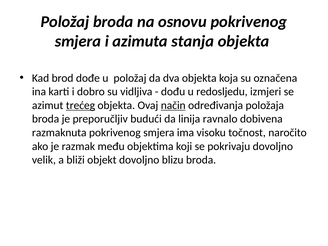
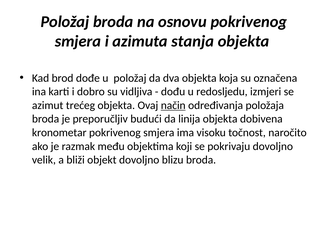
trećeg underline: present -> none (80, 105)
linija ravnalo: ravnalo -> objekta (220, 119)
razmaknuta: razmaknuta -> kronometar (59, 133)
